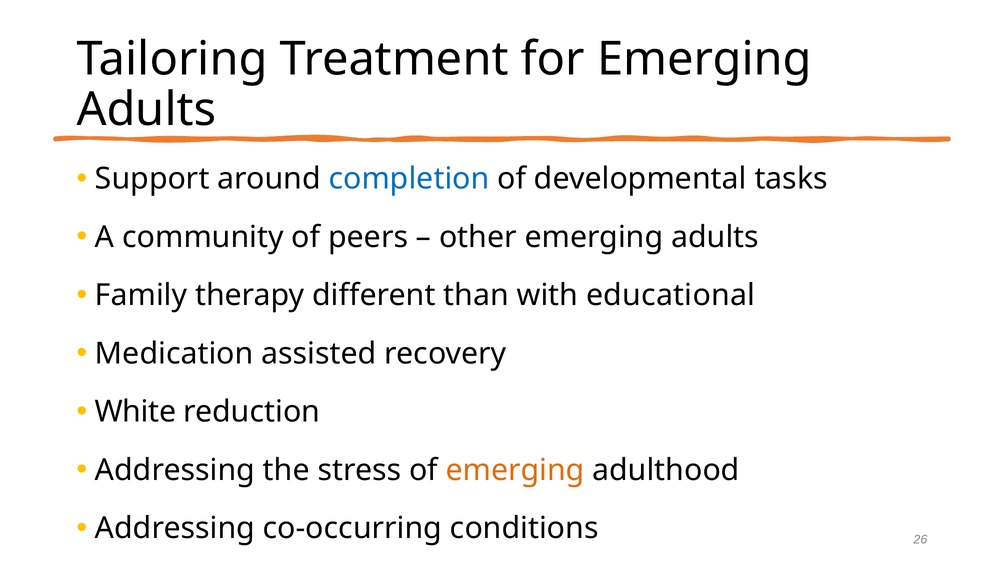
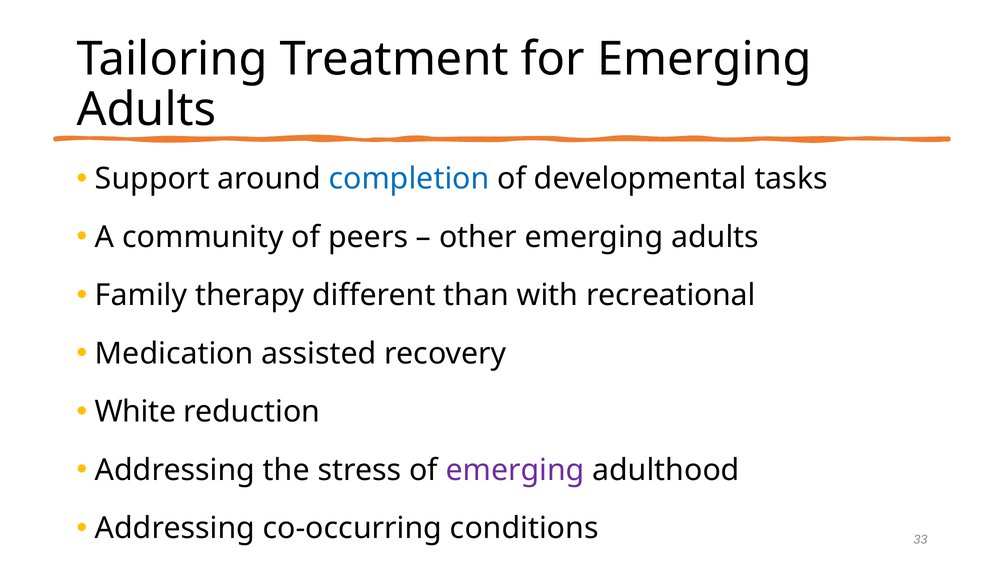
educational: educational -> recreational (671, 295)
emerging colour: orange -> purple (515, 470)
26: 26 -> 33 (920, 539)
